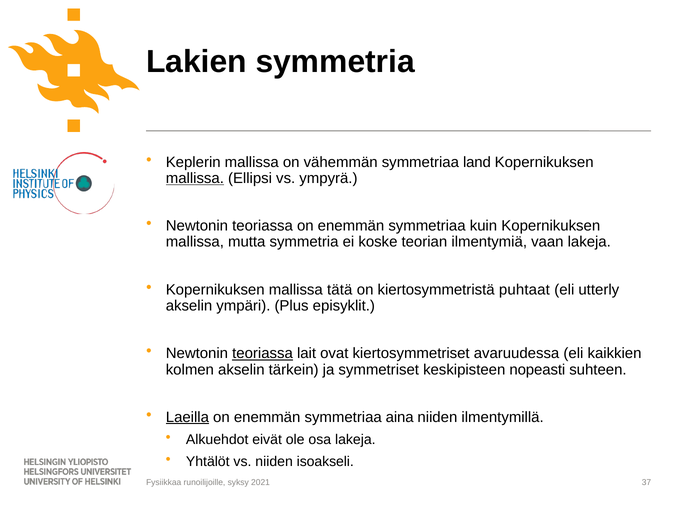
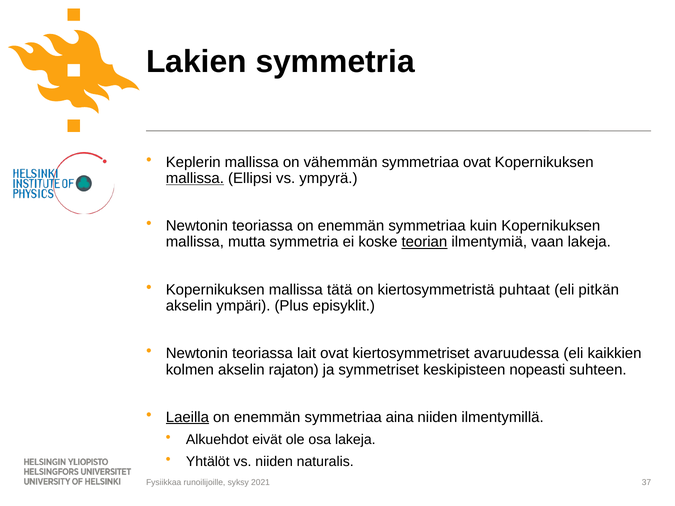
symmetriaa land: land -> ovat (477, 162)
teorian underline: none -> present (424, 242)
utterly: utterly -> pitkän (599, 290)
teoriassa underline: present -> none (263, 354)
tärkein: tärkein -> rajaton (294, 370)
isoakseli: isoakseli -> naturalis (325, 462)
